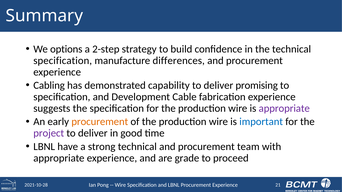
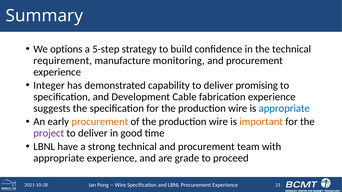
2-step: 2-step -> 5-step (106, 49)
specification: specification -> requirement (63, 61)
differences: differences -> monitoring (179, 61)
Cabling: Cabling -> Integer (49, 86)
appropriate colour: purple -> blue (284, 109)
important colour: blue -> orange (261, 122)
